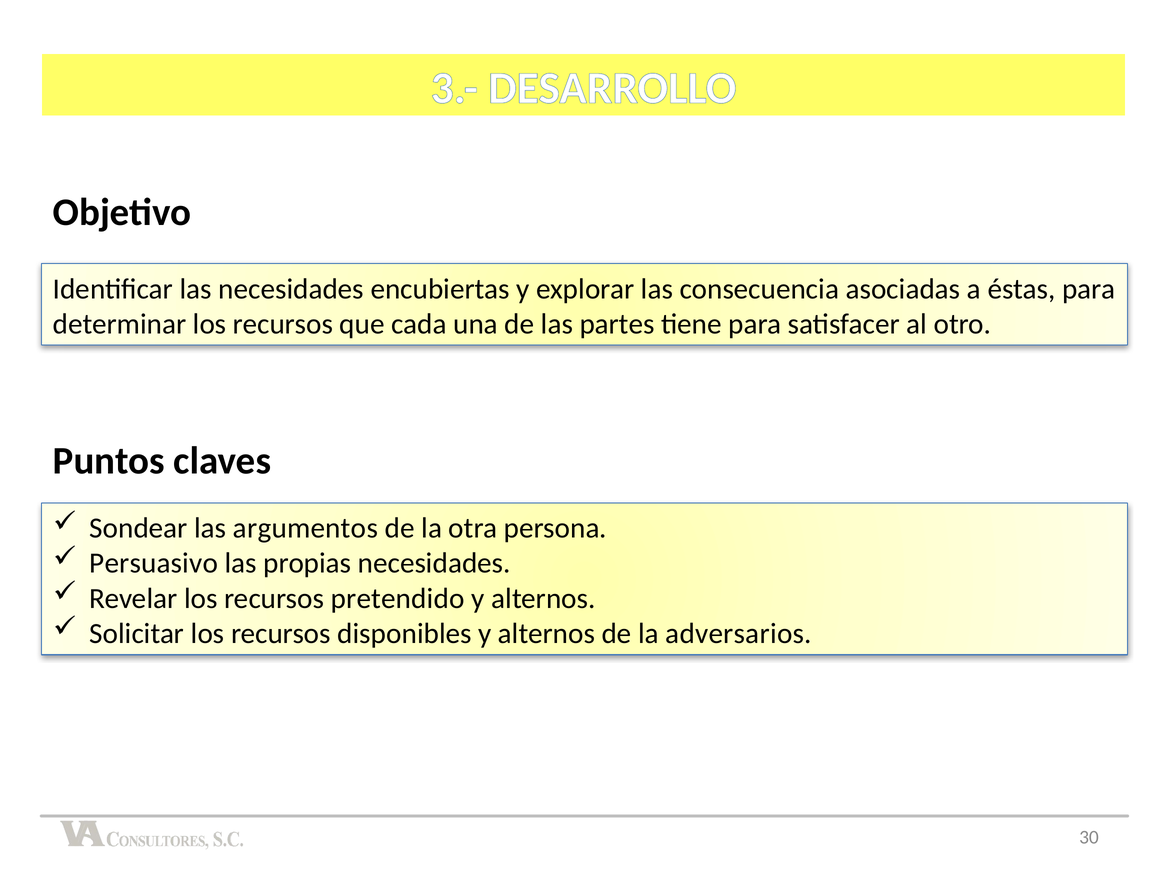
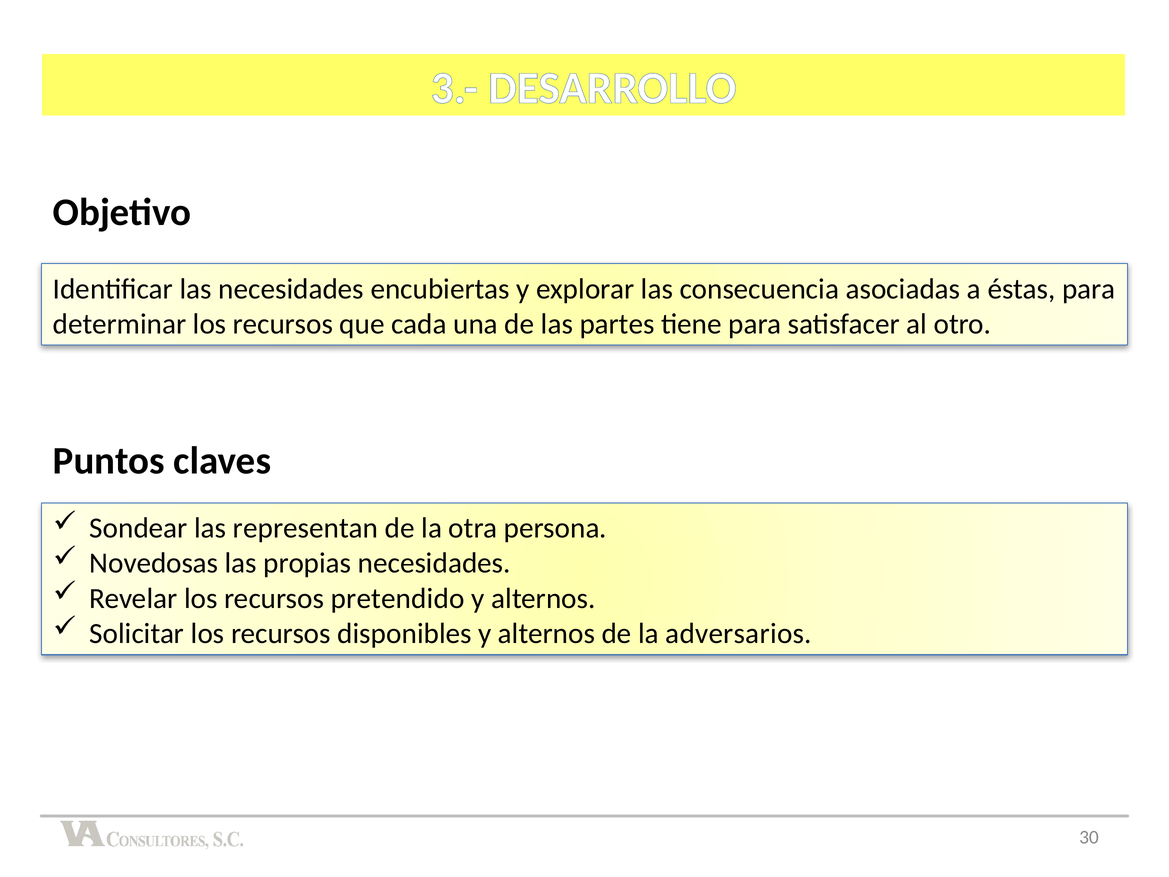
argumentos: argumentos -> representan (306, 528)
Persuasivo: Persuasivo -> Novedosas (154, 563)
